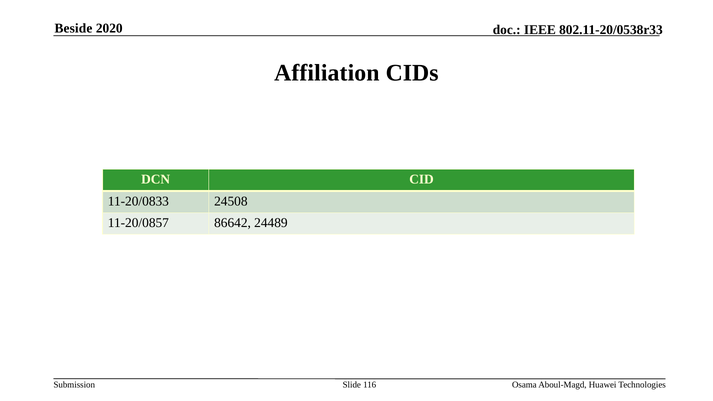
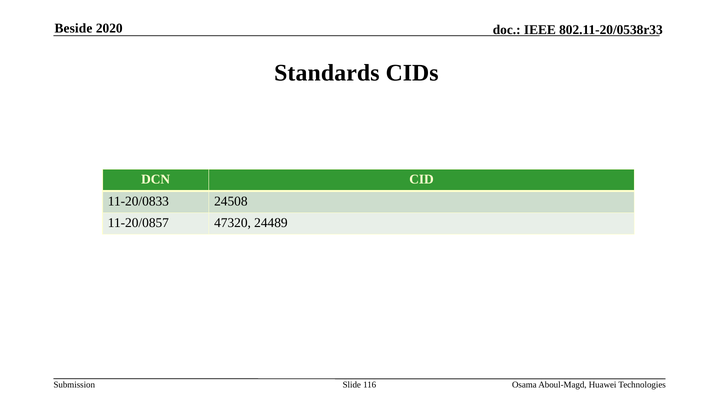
Affiliation: Affiliation -> Standards (327, 73)
86642: 86642 -> 47320 (233, 223)
